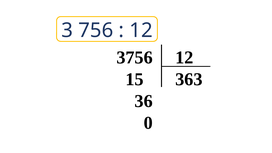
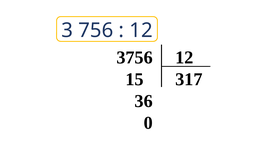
363: 363 -> 317 (189, 79)
